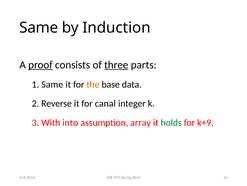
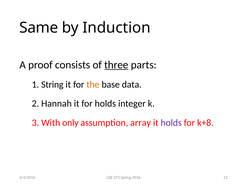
proof underline: present -> none (40, 65)
1 Same: Same -> String (52, 84)
Reverse: Reverse -> Hannah (56, 103)
for canal: canal -> holds (105, 103)
into: into -> only (70, 122)
holds colour: green -> purple (171, 122)
k+9: k+9 -> k+8 (205, 122)
